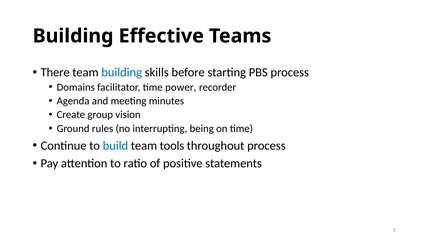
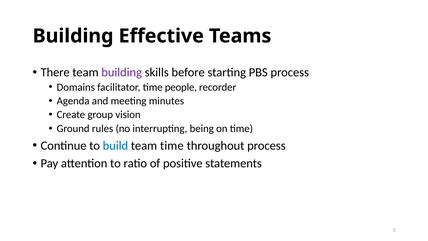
building colour: blue -> purple (122, 72)
power: power -> people (181, 87)
team tools: tools -> time (172, 145)
